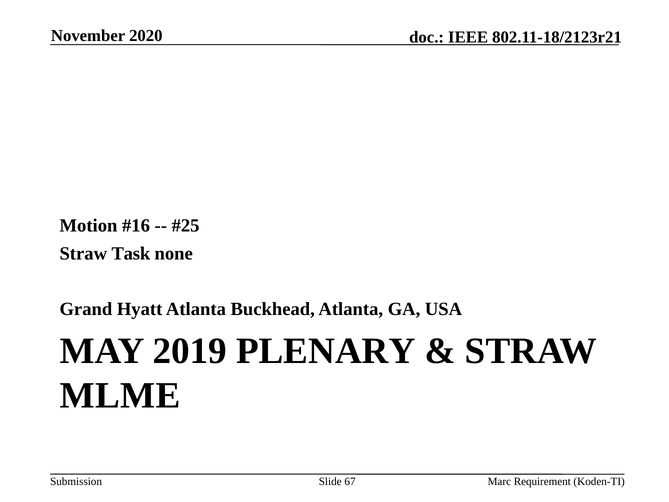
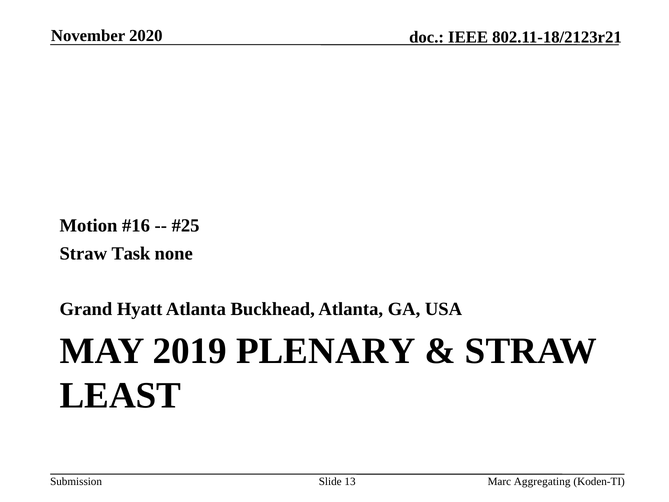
MLME: MLME -> LEAST (120, 395)
67: 67 -> 13 (350, 481)
Requirement: Requirement -> Aggregating (542, 481)
